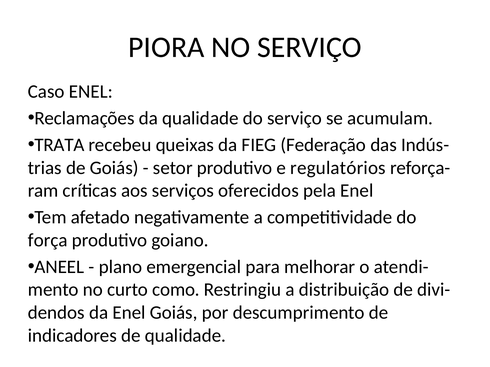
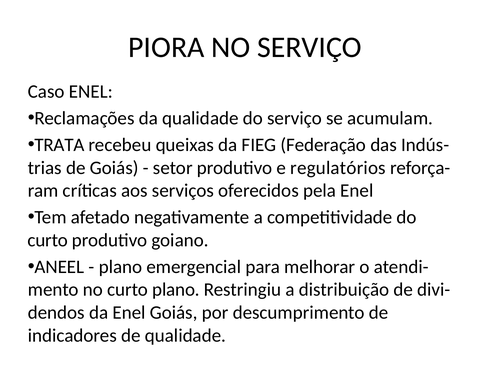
força: força -> curto (48, 241)
curto como: como -> plano (176, 290)
